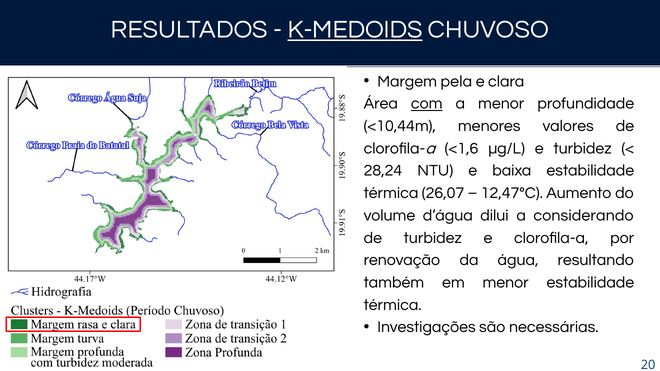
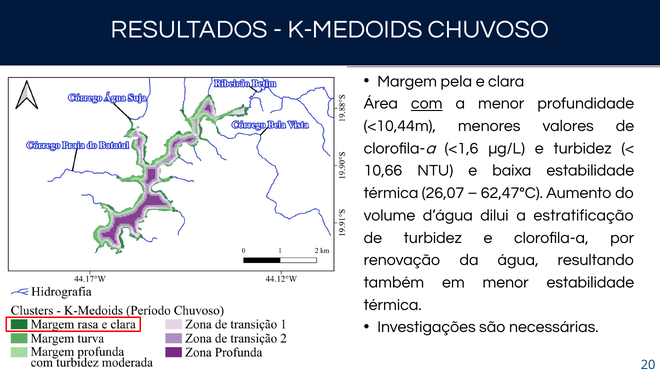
K-MEDOIDS underline: present -> none (355, 29)
28,24: 28,24 -> 10,66 (383, 171)
12,47ºC: 12,47ºC -> 62,47ºC (512, 193)
considerando: considerando -> estratificação (584, 216)
